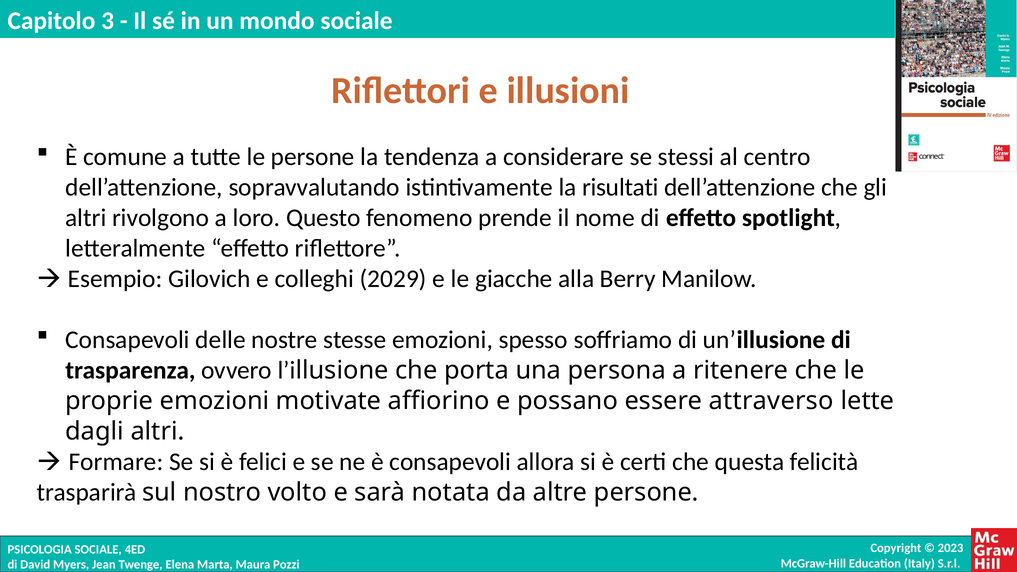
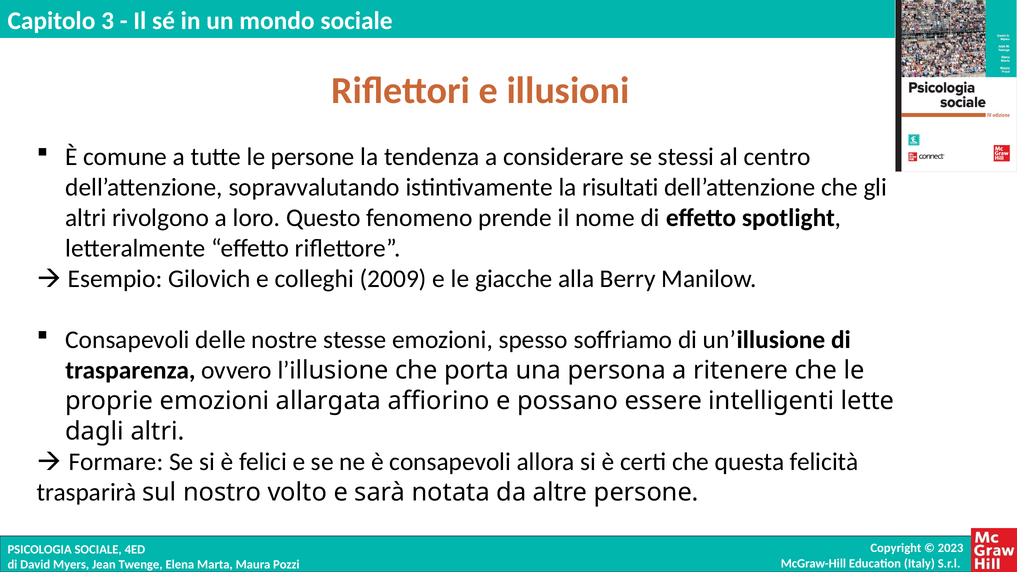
2029: 2029 -> 2009 (393, 279)
motivate: motivate -> allargata (329, 401)
attraverso: attraverso -> intelligenti (771, 401)
